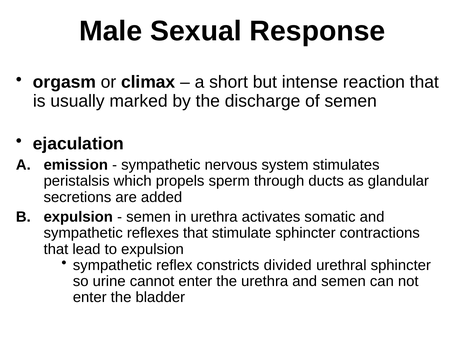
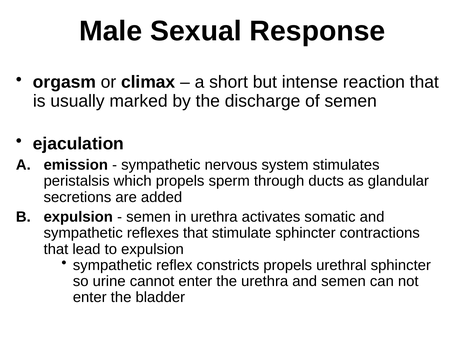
constricts divided: divided -> propels (288, 265)
